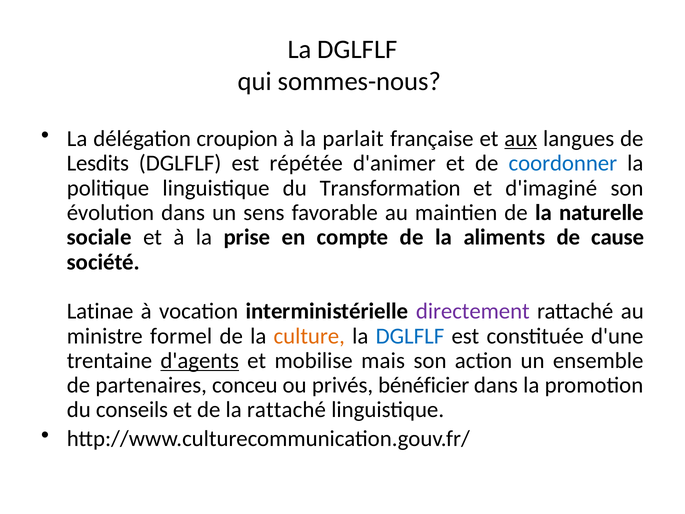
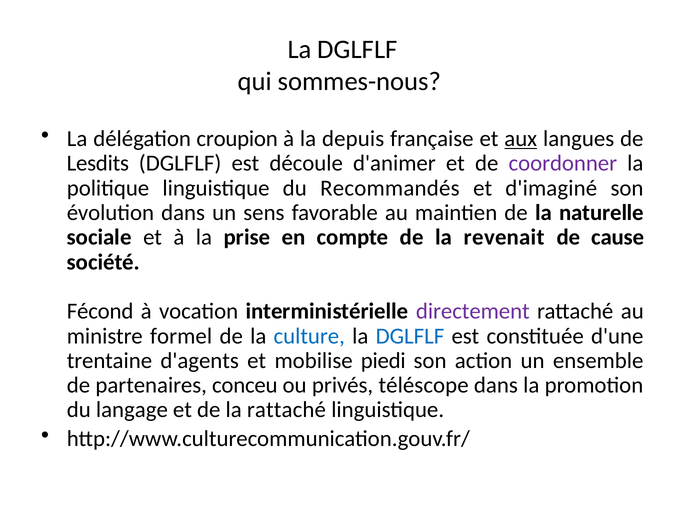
parlait: parlait -> depuis (353, 139)
répétée: répétée -> découle (306, 163)
coordonner colour: blue -> purple (563, 163)
Transformation: Transformation -> Recommandés (390, 188)
aliments: aliments -> revenait (504, 237)
Latinae: Latinae -> Fécond (100, 311)
culture colour: orange -> blue (309, 336)
d'agents underline: present -> none (200, 360)
mais: mais -> piedi (383, 360)
bénéficier: bénéficier -> téléscope (424, 385)
conseils: conseils -> langage (132, 410)
